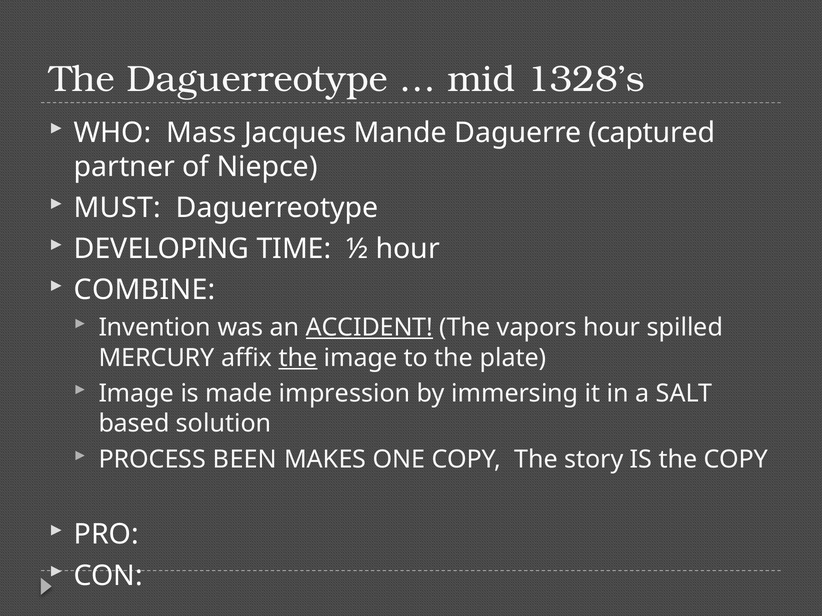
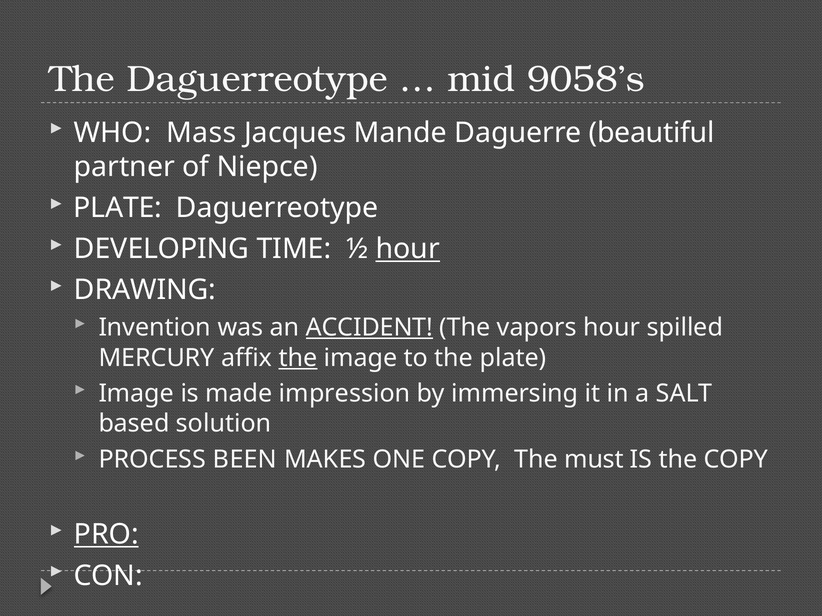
1328’s: 1328’s -> 9058’s (586, 79)
captured: captured -> beautiful (652, 133)
MUST: MUST -> PLATE (118, 208)
hour underline: none -> present (408, 249)
COMBINE: COMBINE -> DRAWING (145, 290)
story: story -> must (594, 460)
PRO underline: none -> present (106, 535)
